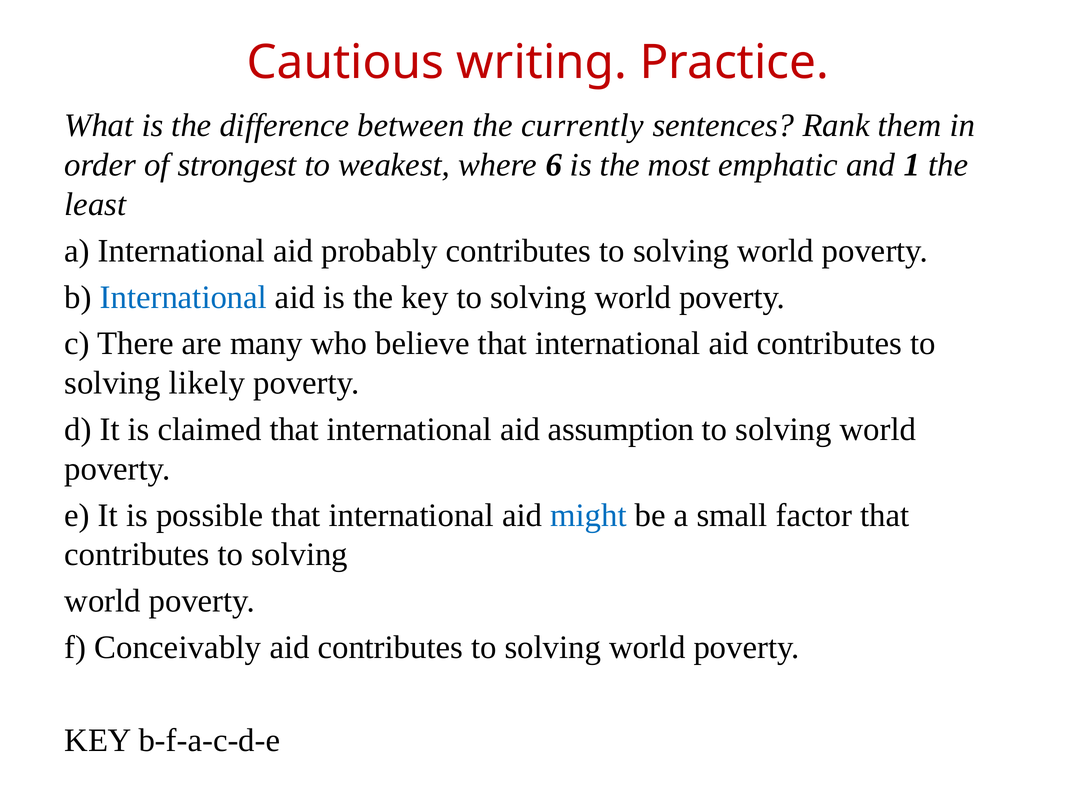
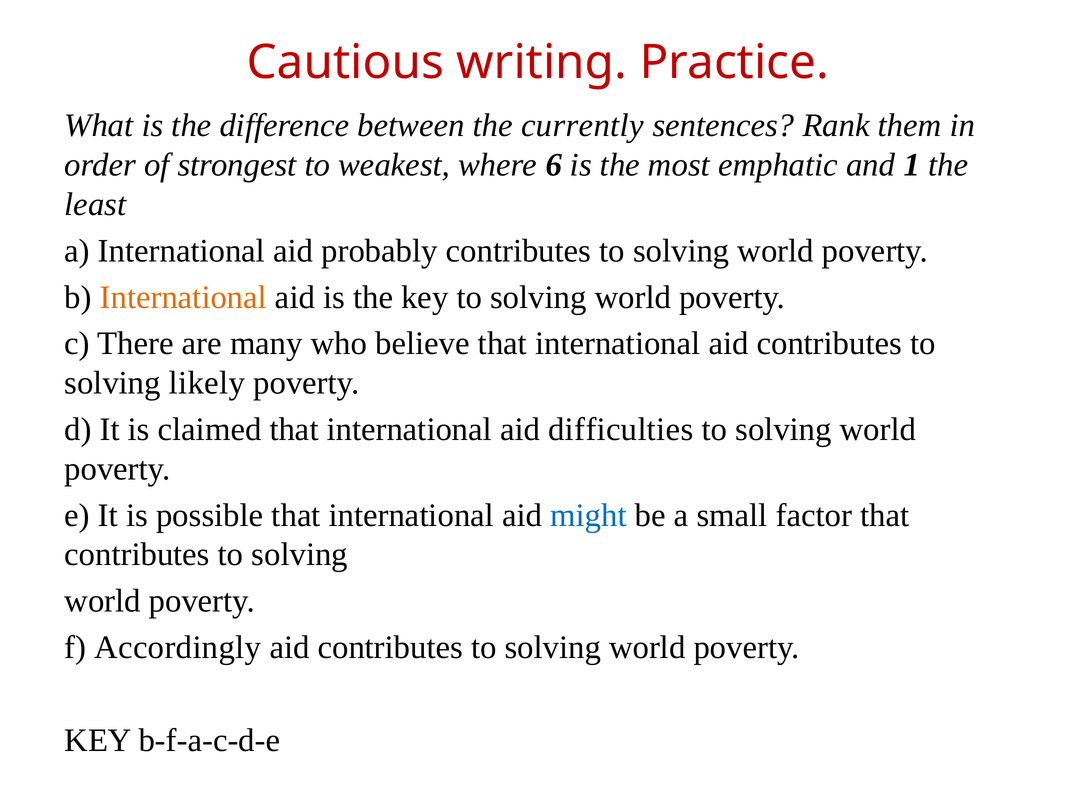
International colour: blue -> orange (183, 297)
assumption: assumption -> difficulties (621, 430)
Conceivably: Conceivably -> Accordingly (178, 648)
